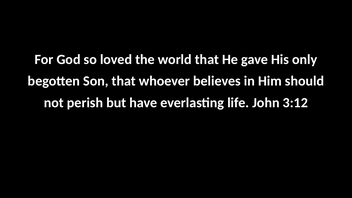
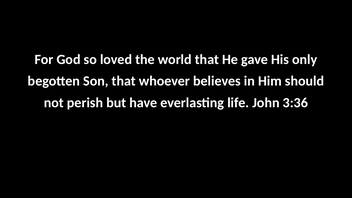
3:12: 3:12 -> 3:36 (295, 103)
